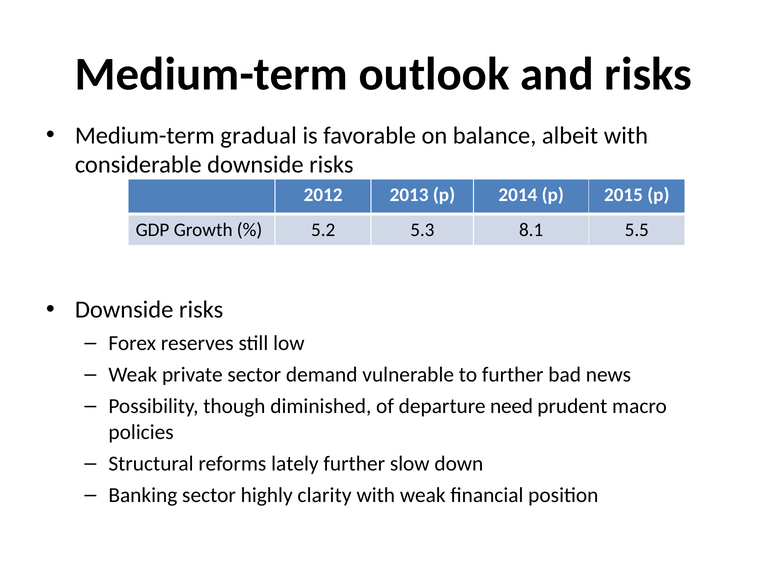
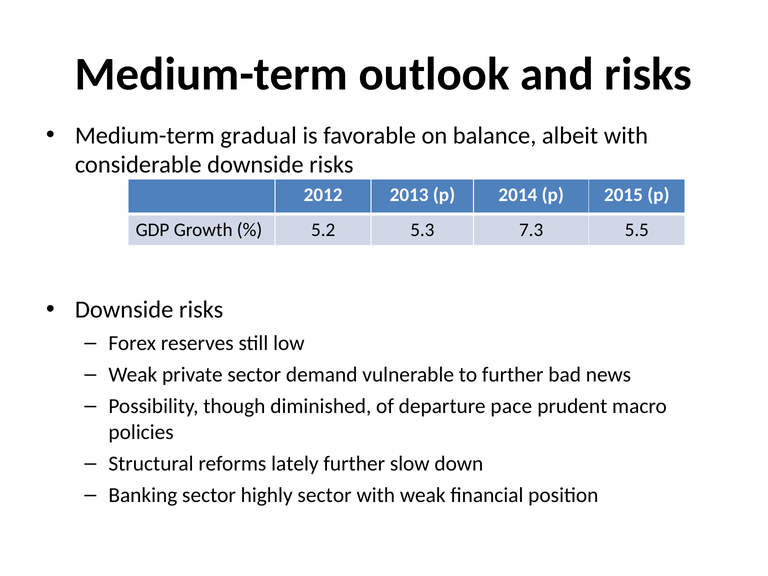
8.1: 8.1 -> 7.3 (531, 230)
need: need -> pace (511, 406)
highly clarity: clarity -> sector (325, 495)
